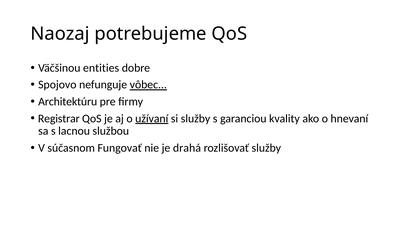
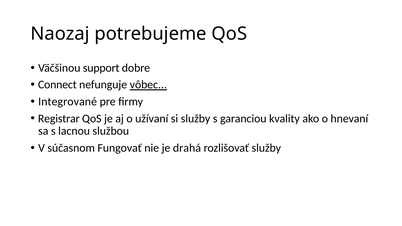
entities: entities -> support (101, 68)
Spojovo: Spojovo -> Connect (57, 85)
Architektúru: Architektúru -> Integrované (68, 102)
užívaní underline: present -> none (152, 119)
